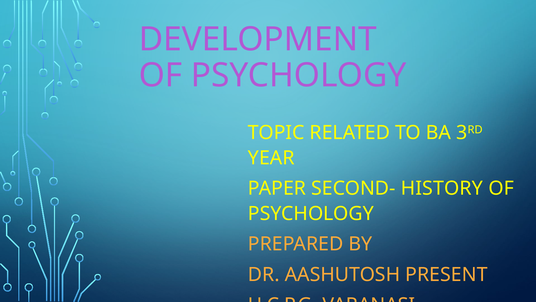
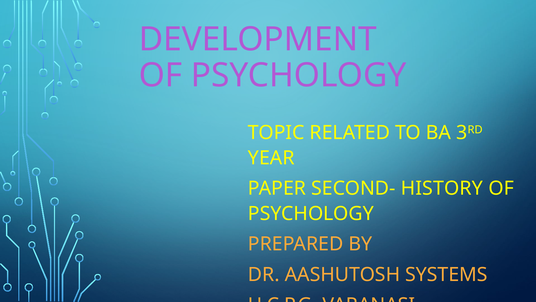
PRESENT: PRESENT -> SYSTEMS (446, 274)
